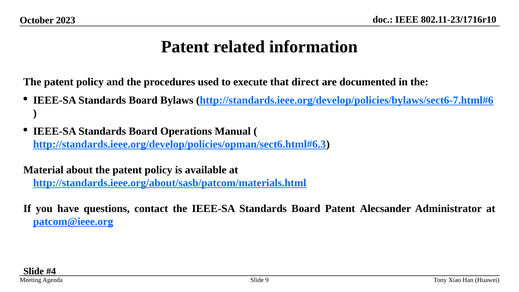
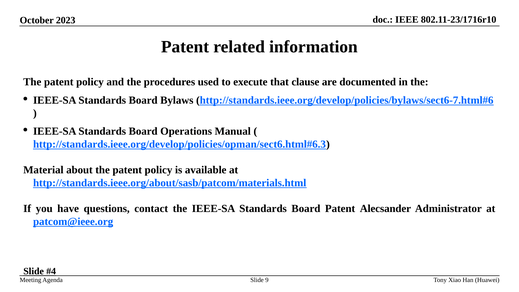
direct: direct -> clause (305, 82)
